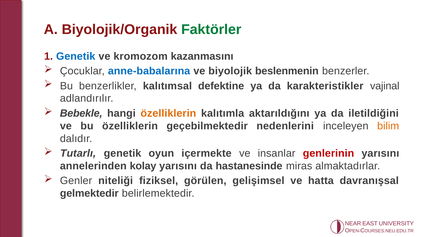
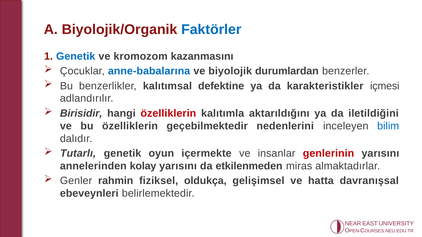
Faktörler colour: green -> blue (211, 29)
beslenmenin: beslenmenin -> durumlardan (287, 71)
vajinal: vajinal -> içmesi (385, 86)
Bebekle: Bebekle -> Birisidir (81, 113)
özelliklerin colour: orange -> red (168, 113)
bilim colour: orange -> blue (388, 126)
hastanesinde: hastanesinde -> etkilenmeden (249, 166)
niteliği: niteliği -> rahmin (116, 181)
görülen: görülen -> oldukça (205, 181)
gelmektedir: gelmektedir -> ebeveynleri (89, 194)
